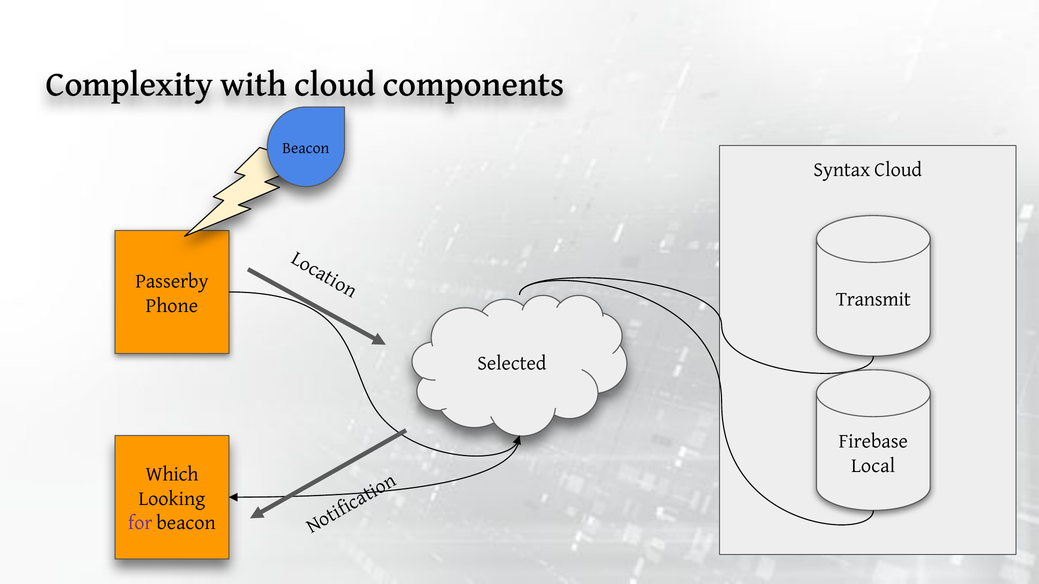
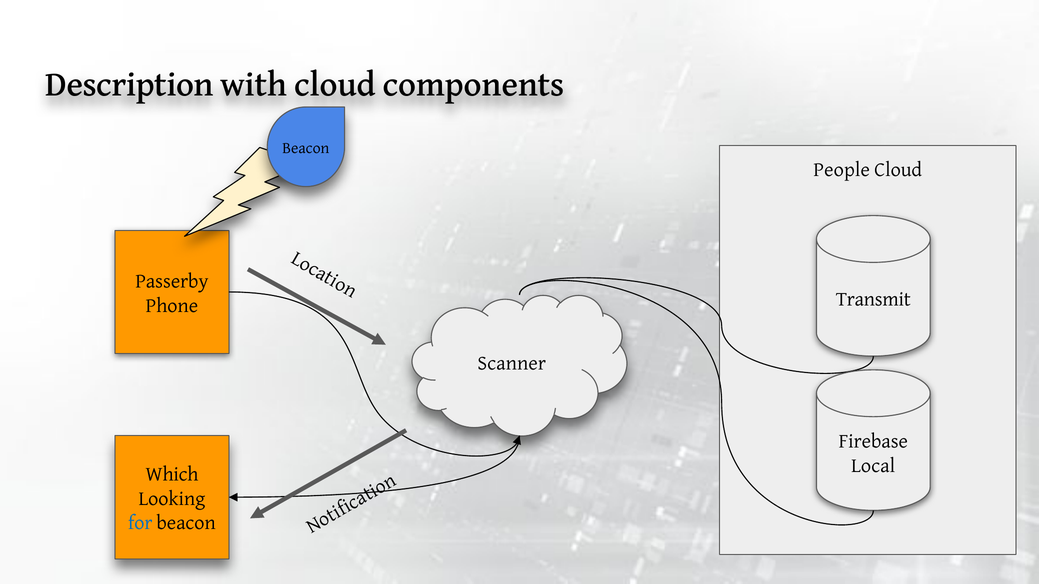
Complexity: Complexity -> Description (130, 84)
Syntax: Syntax -> People (842, 170)
Selected: Selected -> Scanner (512, 364)
for colour: purple -> blue (140, 523)
